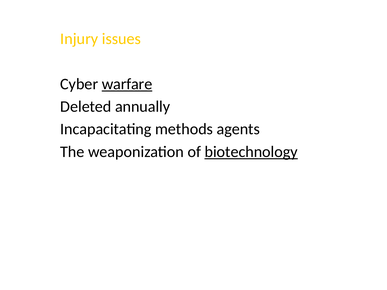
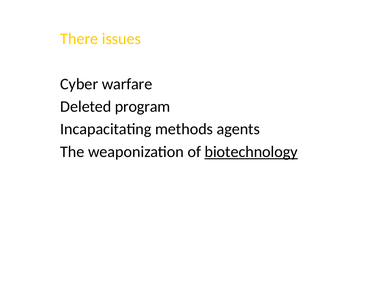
Injury: Injury -> There (79, 39)
warfare underline: present -> none (127, 84)
annually: annually -> program (143, 107)
